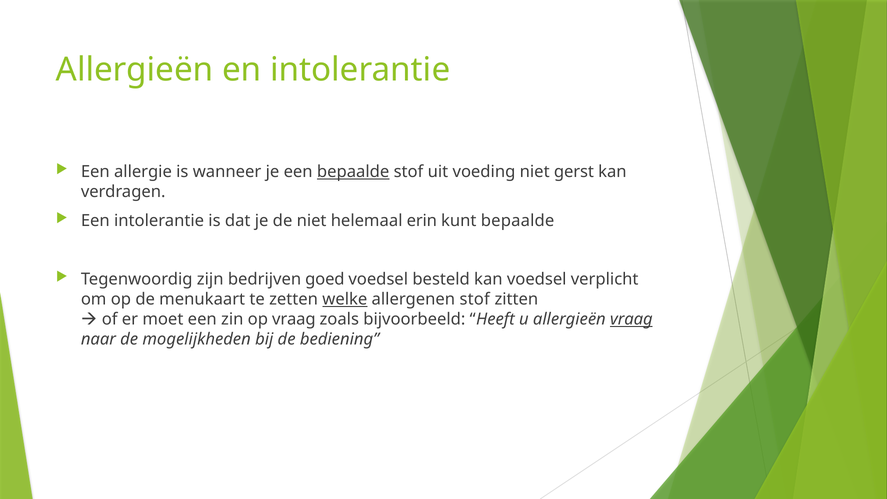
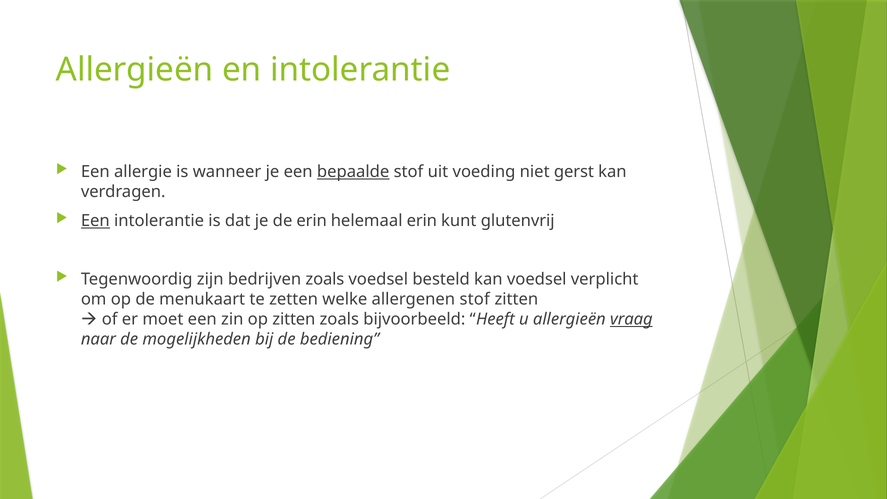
Een underline: none -> present (95, 221)
de niet: niet -> erin (312, 221)
kunt bepaalde: bepaalde -> glutenvrij (518, 221)
bedrijven goed: goed -> zoals (325, 279)
welke underline: present -> none (345, 299)
op vraag: vraag -> zitten (294, 319)
